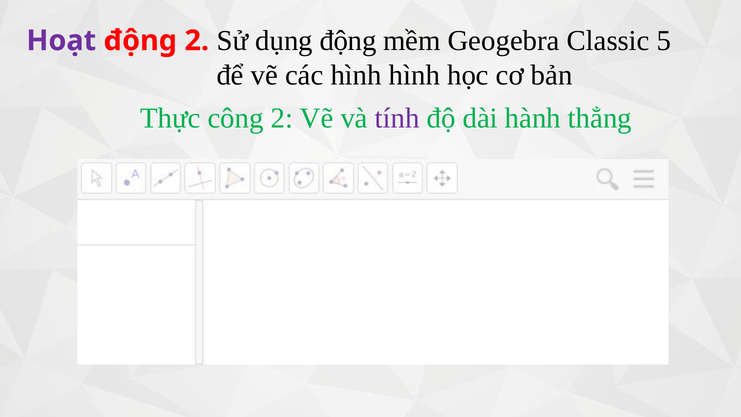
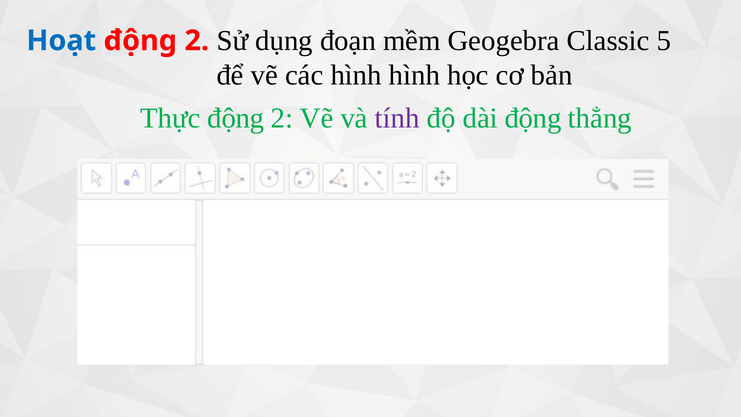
Hoạt colour: purple -> blue (61, 41)
dụng động: động -> đoạn (348, 41)
Thực công: công -> động (236, 118)
dài hành: hành -> động (533, 118)
